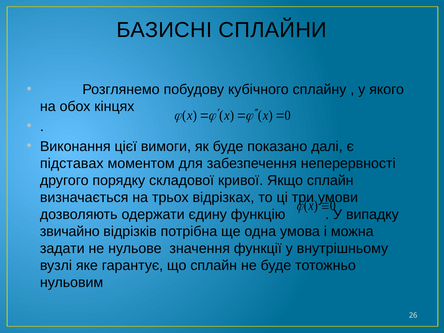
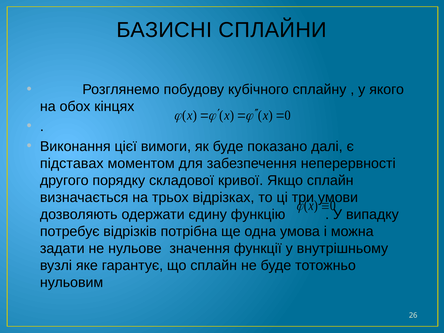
звичайно: звичайно -> потребує (70, 231)
